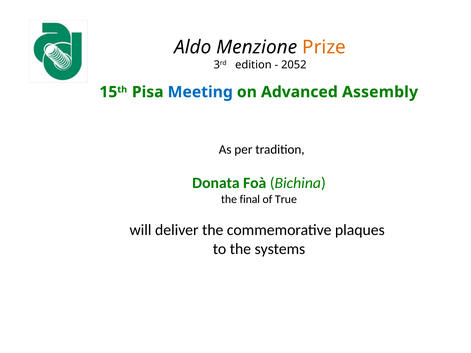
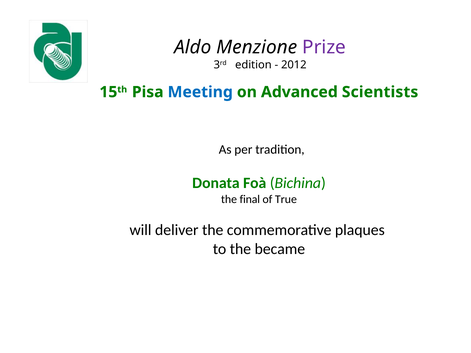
Prize colour: orange -> purple (324, 47)
2052: 2052 -> 2012 (294, 65)
Assembly: Assembly -> Scientists (380, 92)
systems: systems -> became (280, 249)
